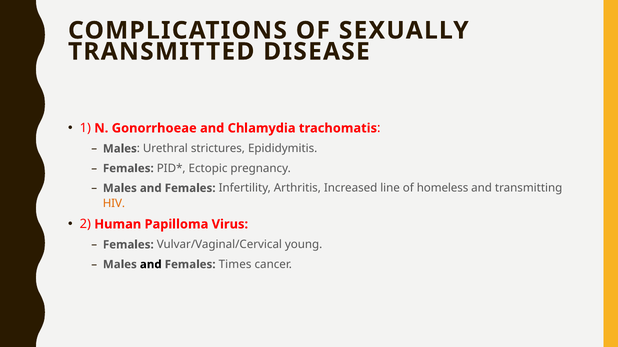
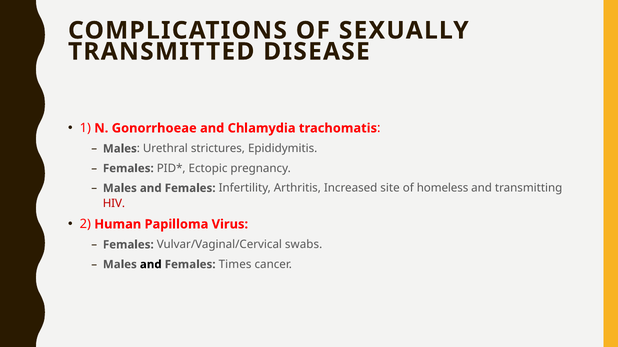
line: line -> site (390, 188)
HIV colour: orange -> red (114, 204)
young: young -> swabs (304, 245)
